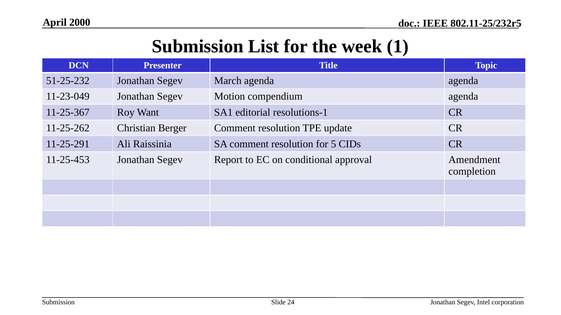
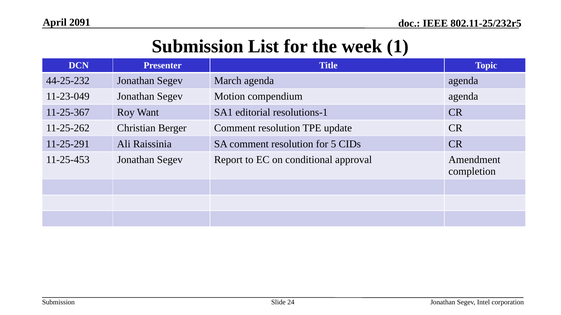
2000: 2000 -> 2091 (80, 22)
51-25-232: 51-25-232 -> 44-25-232 (68, 81)
